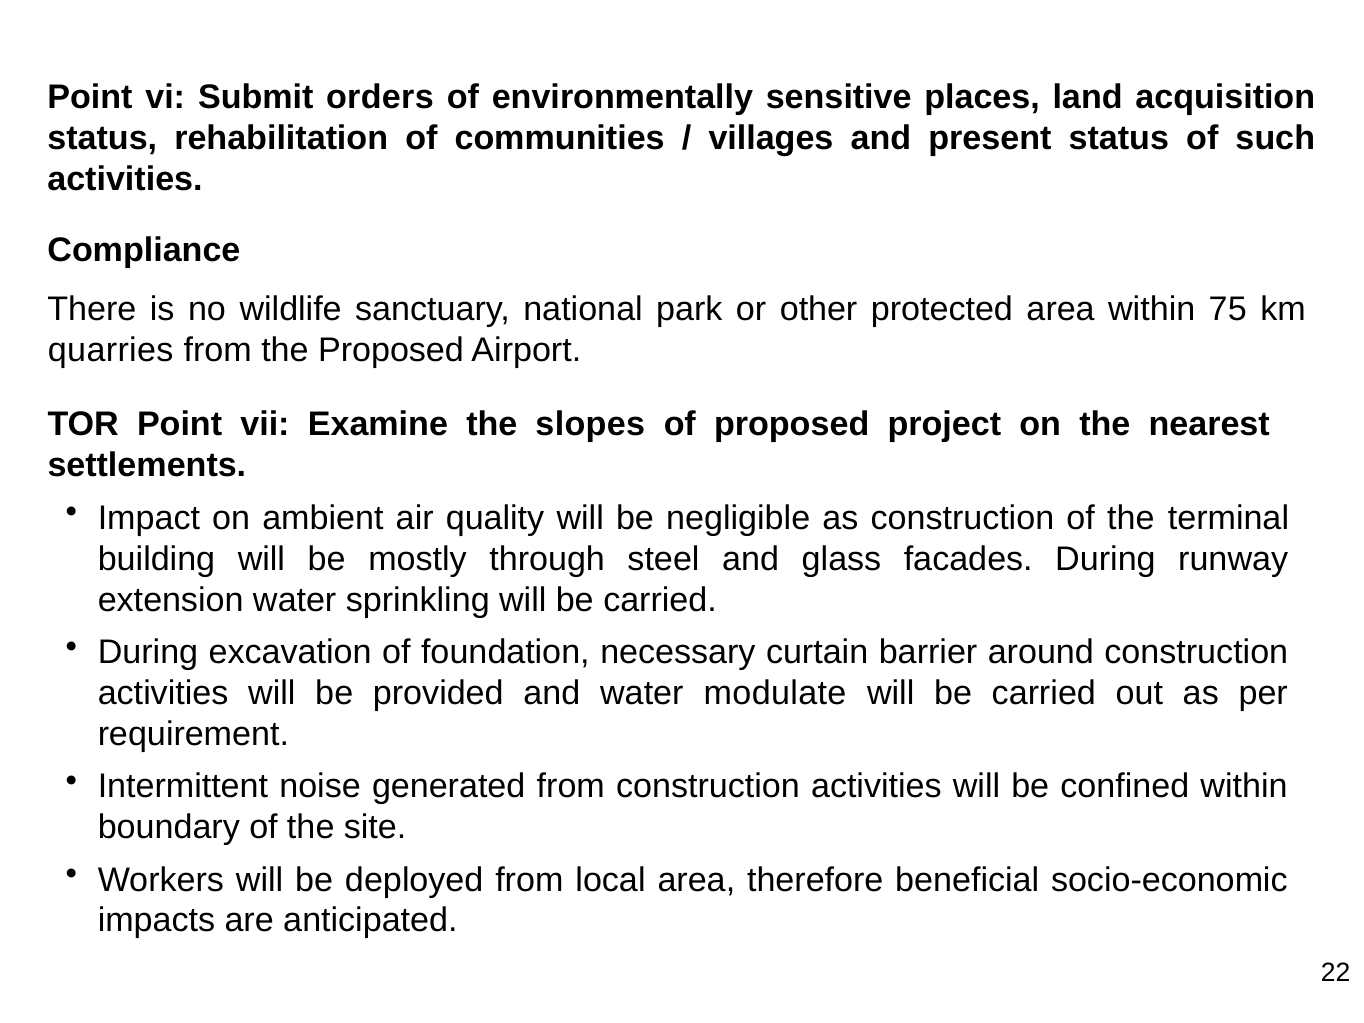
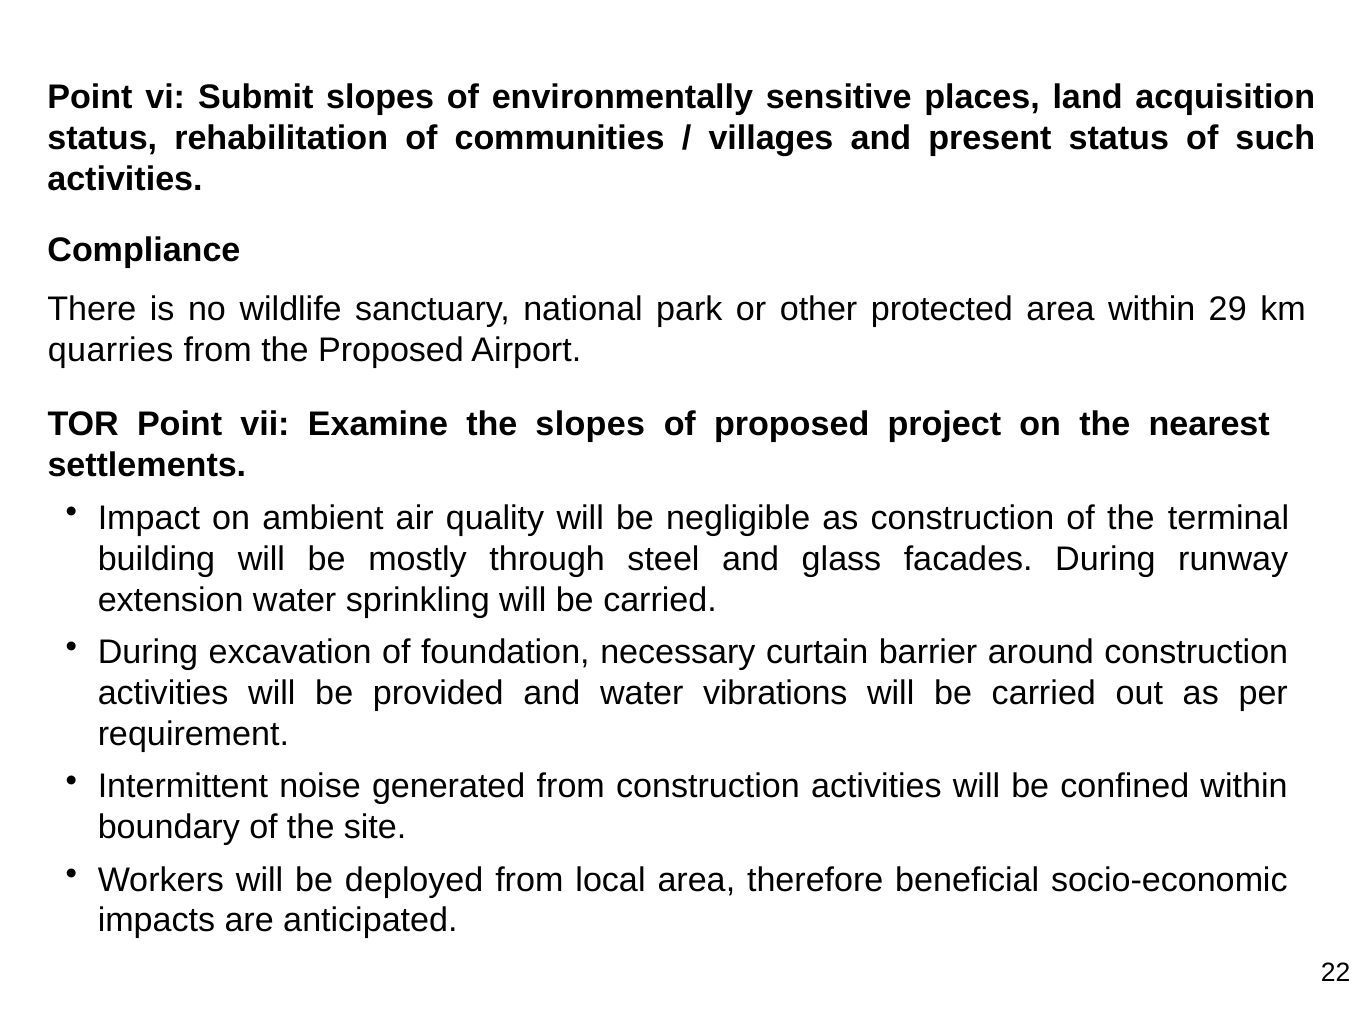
Submit orders: orders -> slopes (380, 98)
75: 75 -> 29 (1228, 309)
modulate: modulate -> vibrations (775, 693)
